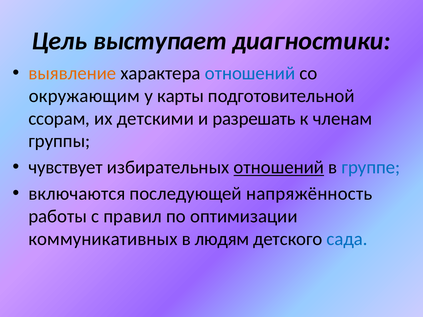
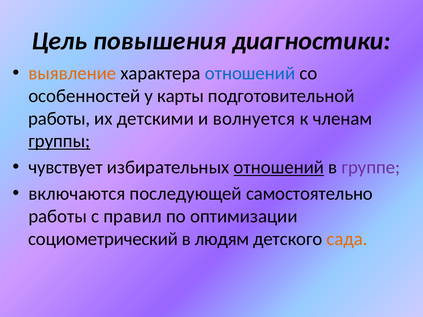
выступает: выступает -> повышения (160, 41)
окружающим: окружающим -> особенностей (84, 96)
ссорам: ссорам -> работы (59, 119)
разрешать: разрешать -> волнуется (254, 119)
группы underline: none -> present (59, 141)
группе colour: blue -> purple (371, 168)
напряжённость: напряжённость -> самостоятельно (309, 194)
коммуникативных: коммуникативных -> социометрический (103, 239)
сада colour: blue -> orange (347, 239)
